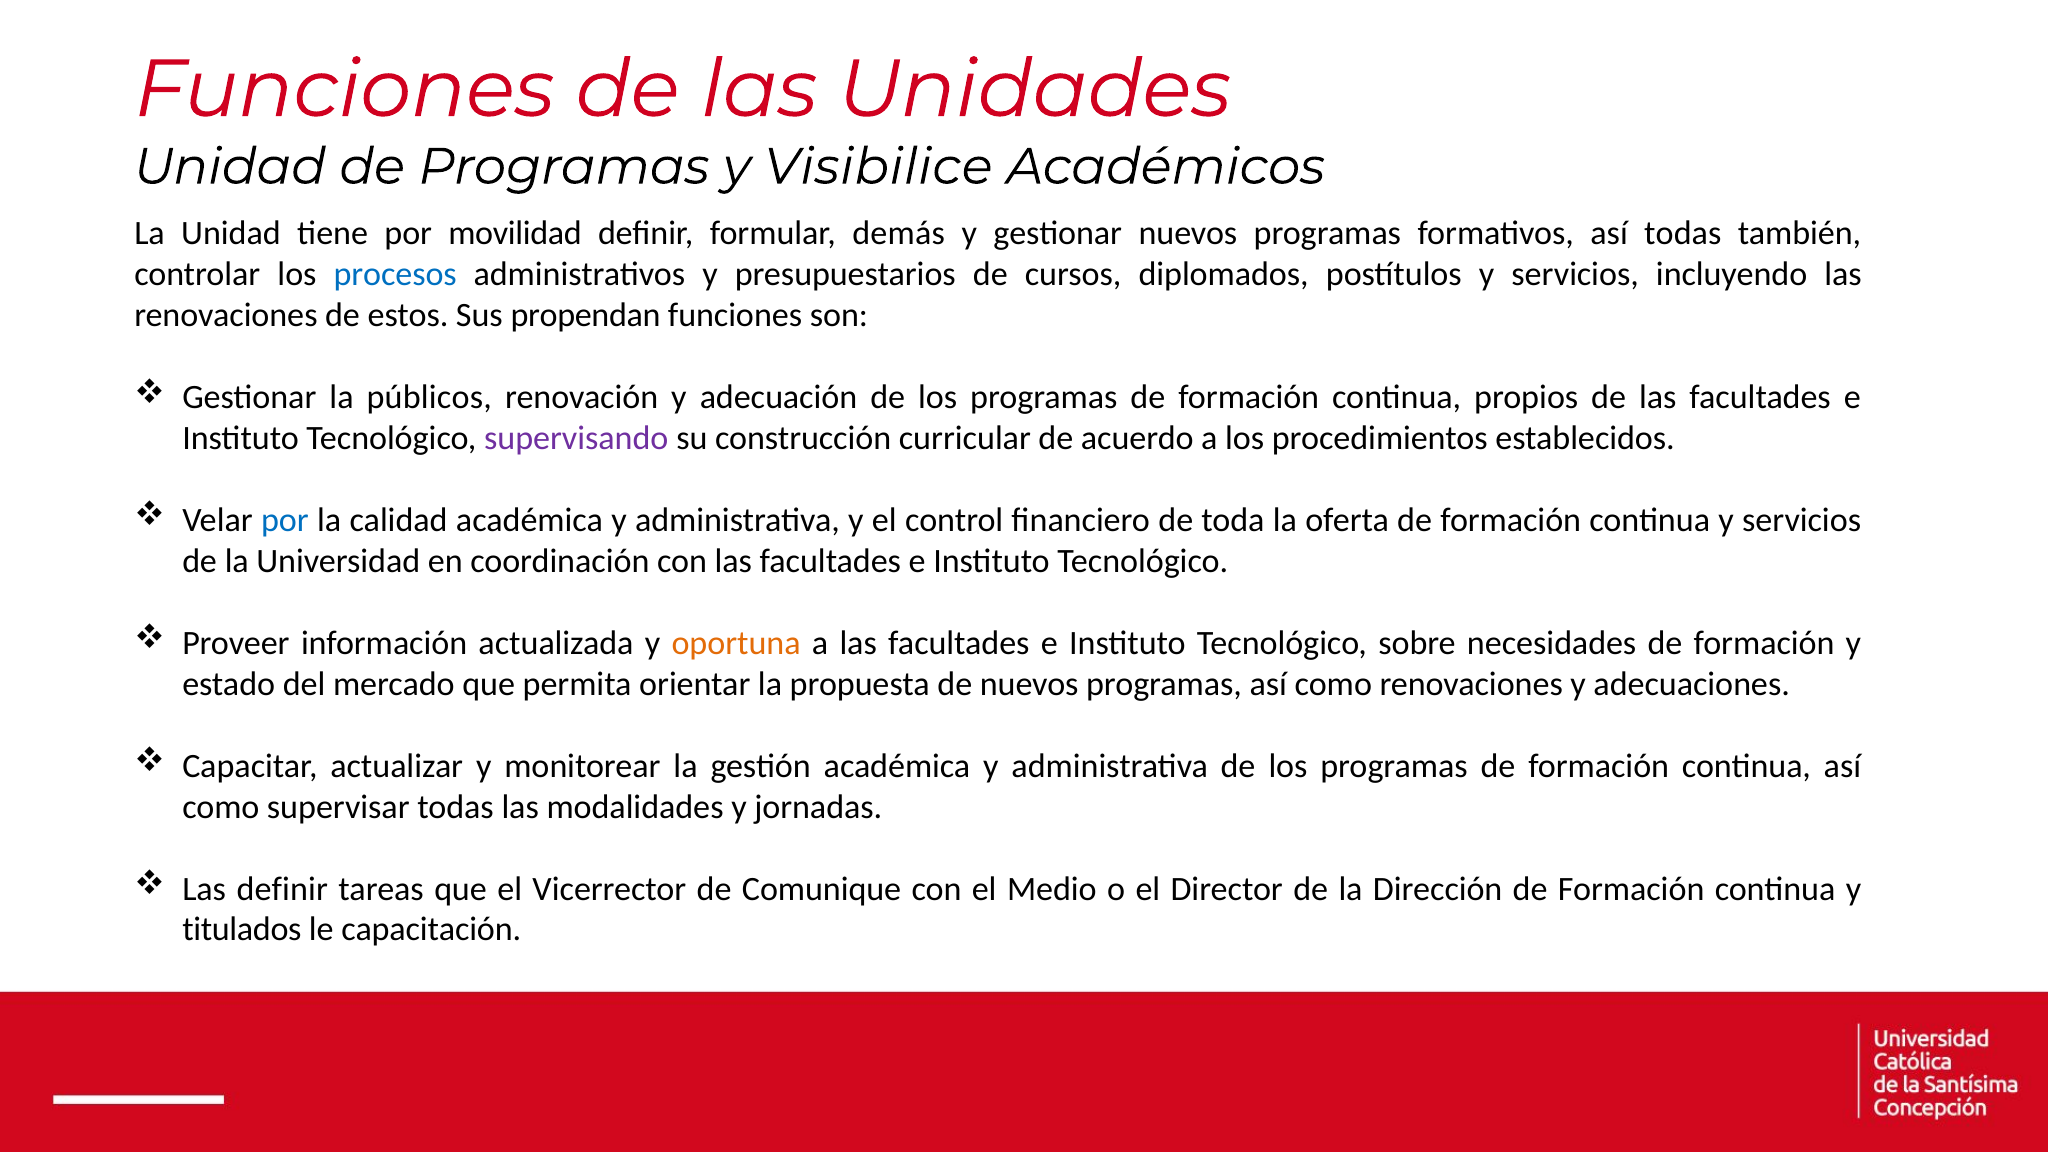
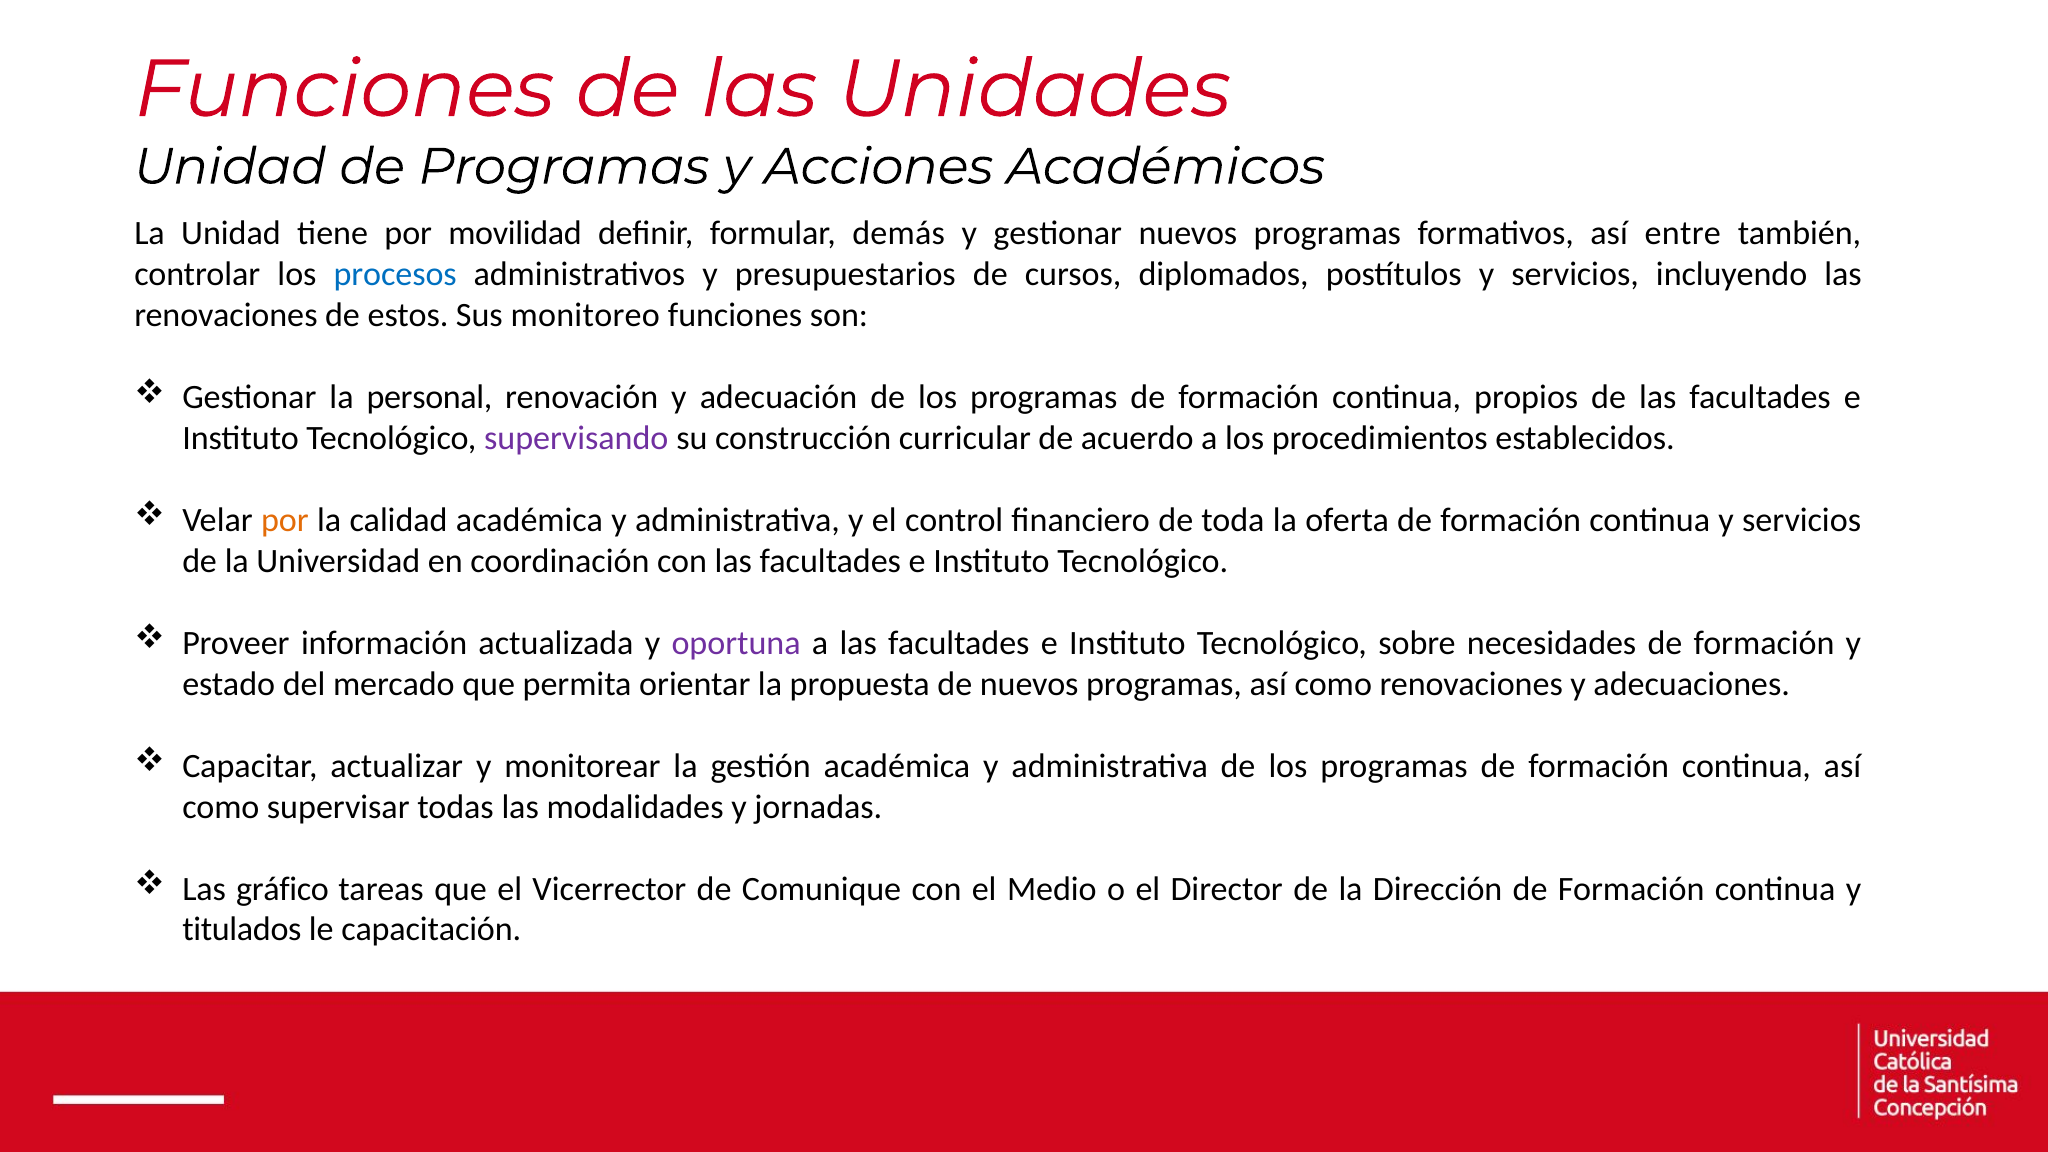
Visibilice: Visibilice -> Acciones (879, 167)
así todas: todas -> entre (1683, 234)
propendan: propendan -> monitoreo (585, 316)
públicos: públicos -> personal (429, 397)
por colour: blue -> orange (285, 520)
oportuna colour: orange -> purple (736, 643)
Las definir: definir -> gráfico (282, 889)
